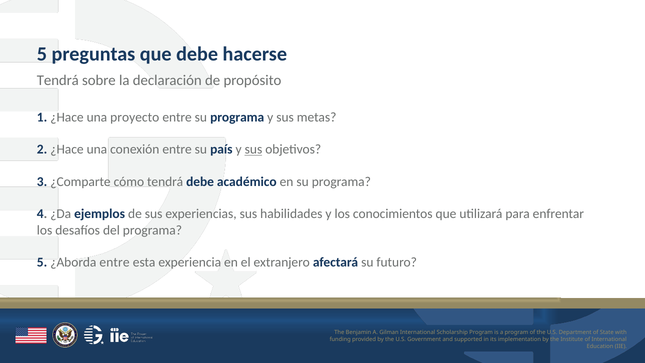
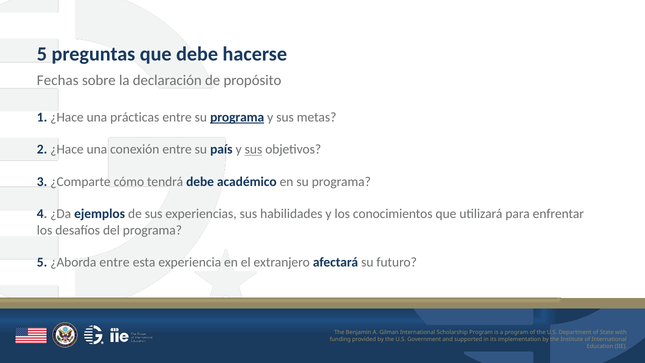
Tendrá: Tendrá -> Fechas (58, 80)
proyecto: proyecto -> prácticas (135, 117)
programa underline: none -> present (237, 117)
